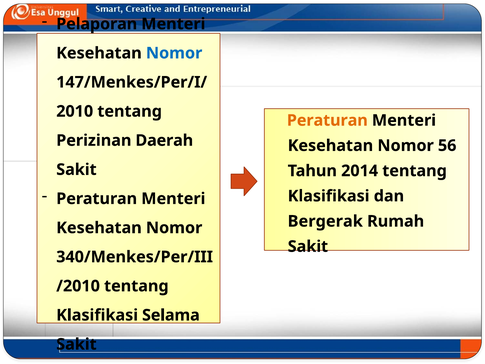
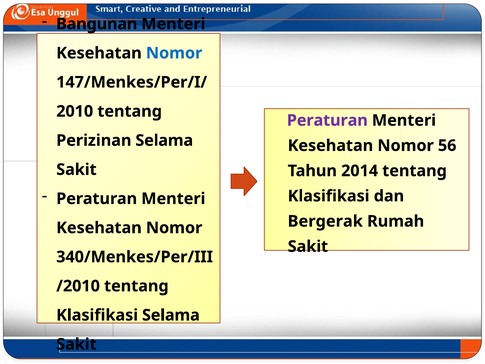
Pelaporan: Pelaporan -> Bangunan (97, 24)
Peraturan colour: orange -> purple (327, 120)
Perizinan Daerah: Daerah -> Selama (164, 140)
